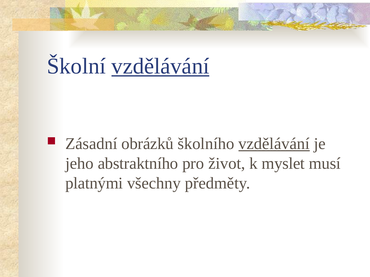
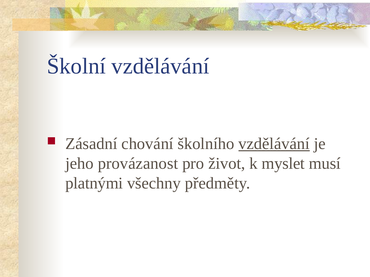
vzdělávání underline: present -> none (160, 66)
obrázků: obrázků -> chování (148, 144)
abstraktního: abstraktního -> provázanost (138, 164)
